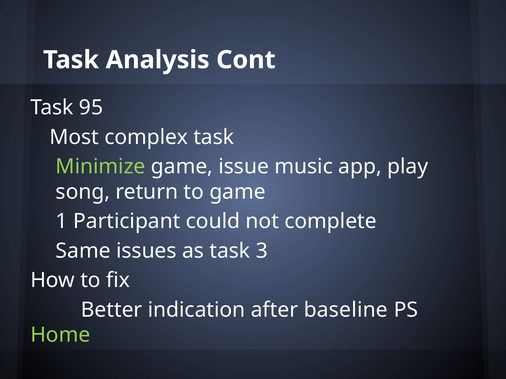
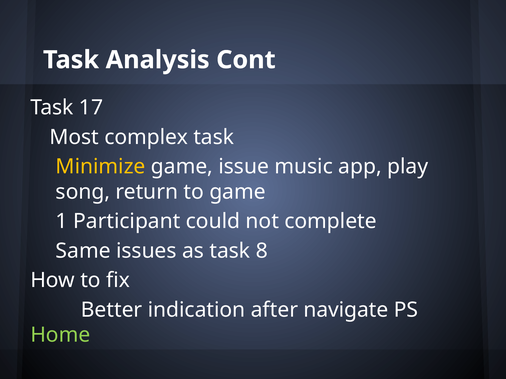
95: 95 -> 17 (91, 108)
Minimize colour: light green -> yellow (101, 167)
3: 3 -> 8 (262, 251)
baseline: baseline -> navigate (346, 310)
